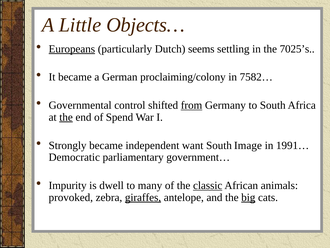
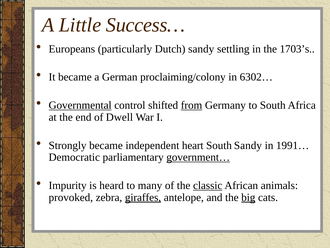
Objects…: Objects… -> Success… (146, 25)
Europeans underline: present -> none (72, 49)
Dutch seems: seems -> sandy (201, 49)
7025’s: 7025’s -> 1703’s (297, 49)
7582…: 7582… -> 6302… (256, 77)
Governmental underline: none -> present (80, 105)
the underline: present -> none (66, 117)
Spend: Spend -> Dwell (119, 117)
want: want -> heart (193, 145)
South Image: Image -> Sandy (248, 145)
government… underline: none -> present (198, 157)
dwell: dwell -> heard (112, 185)
